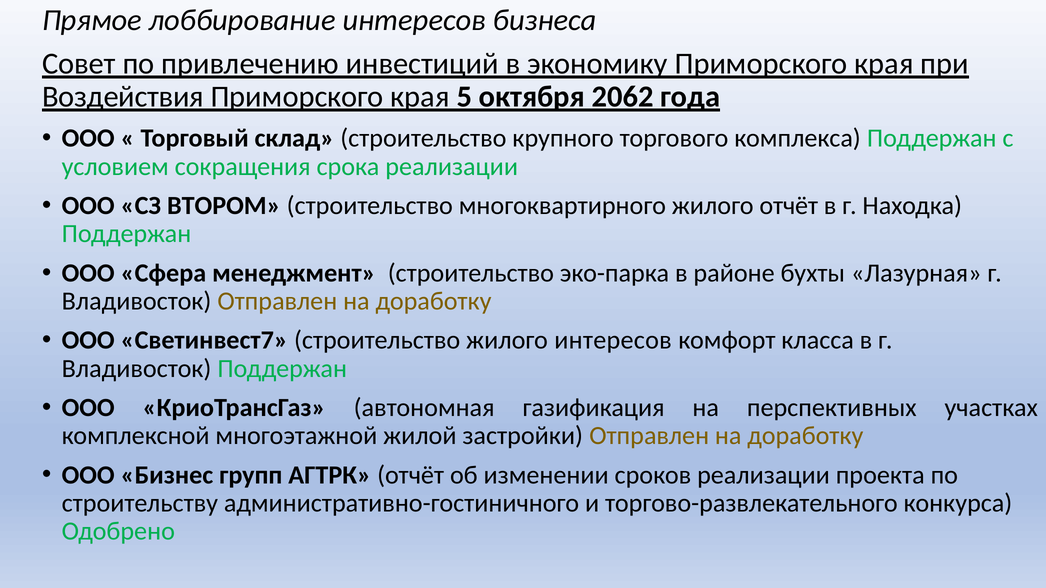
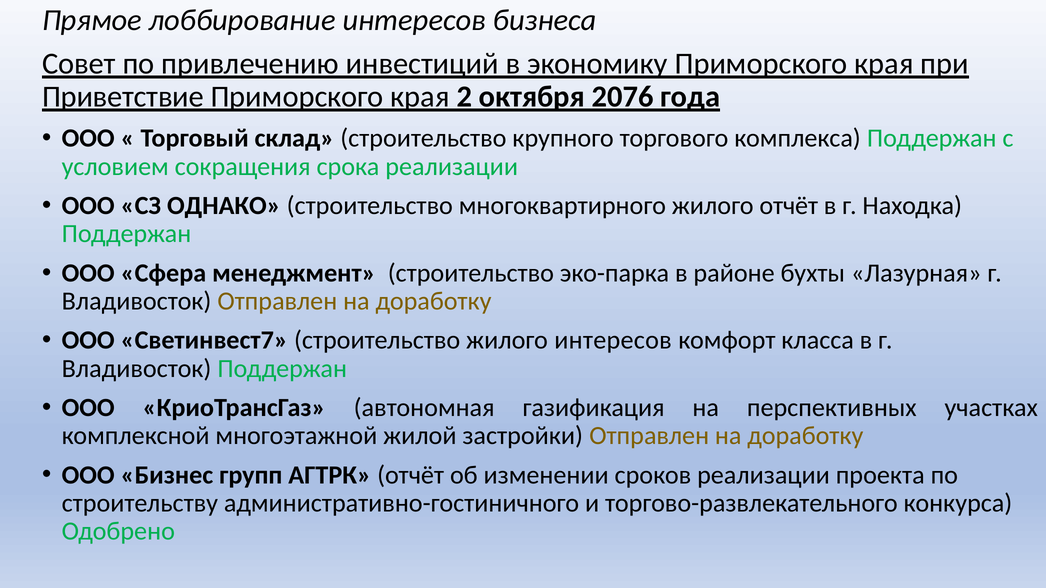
Воздействия: Воздействия -> Приветствие (123, 97)
5: 5 -> 2 (464, 97)
2062: 2062 -> 2076 (623, 97)
ВТОРОМ: ВТОРОМ -> ОДНАКО (224, 206)
